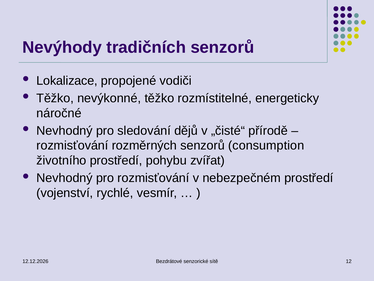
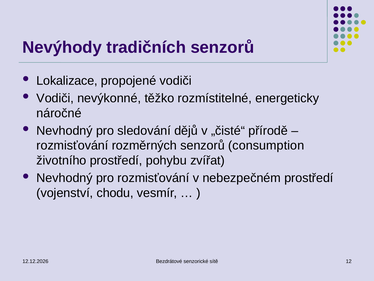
Těžko: Těžko -> Vodiči (55, 98)
rychlé: rychlé -> chodu (115, 193)
